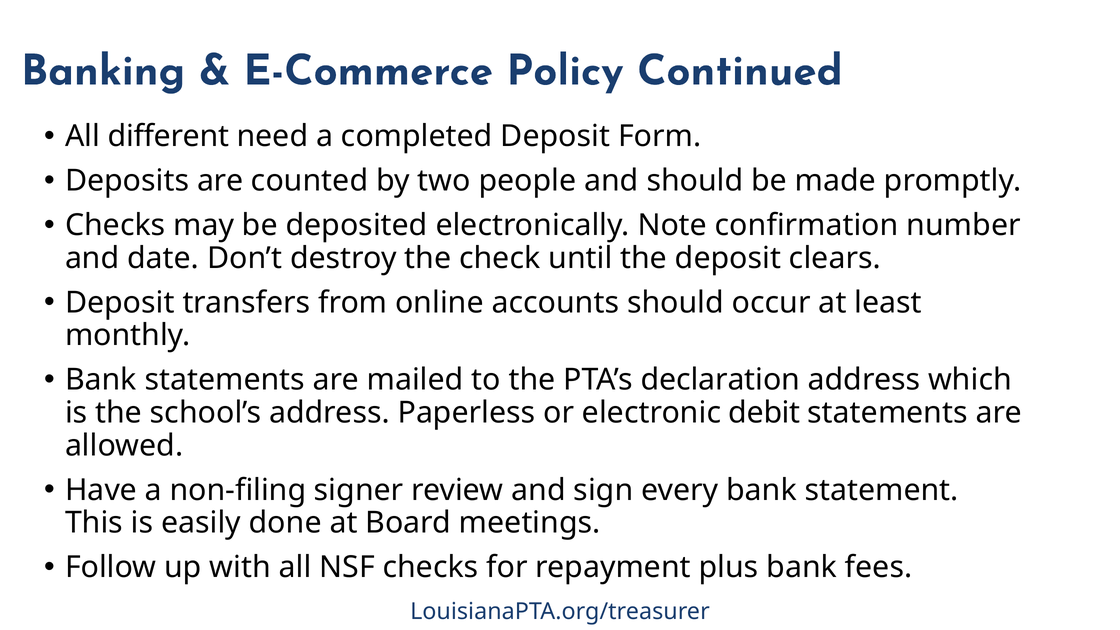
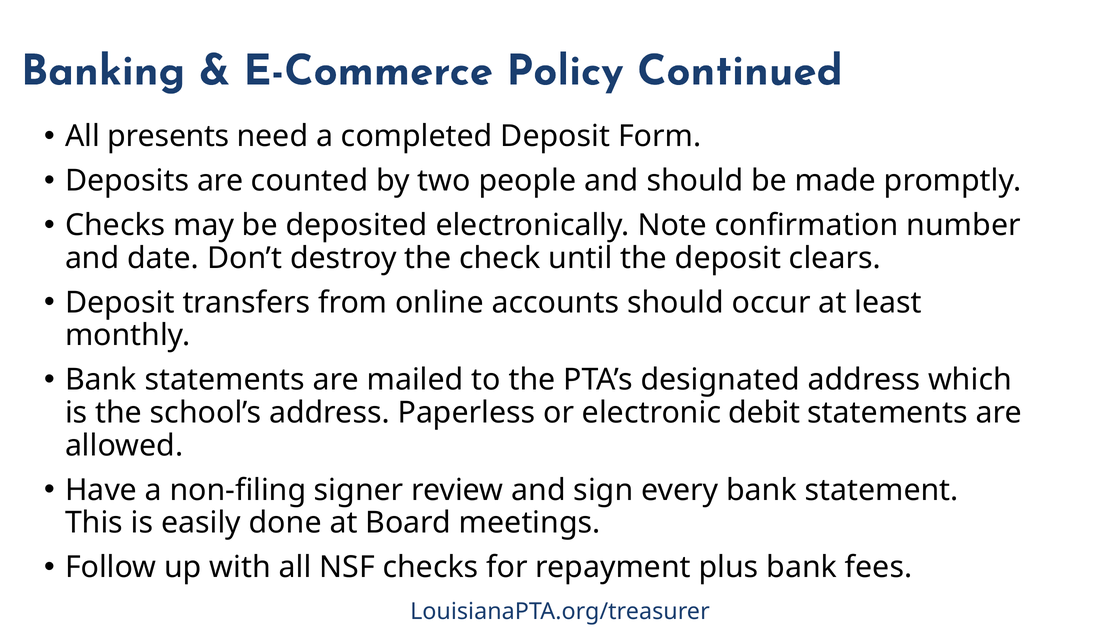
different: different -> presents (168, 136)
declaration: declaration -> designated (720, 380)
